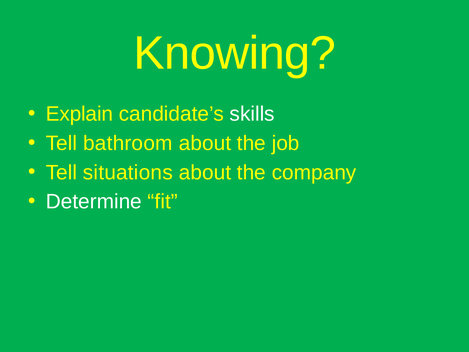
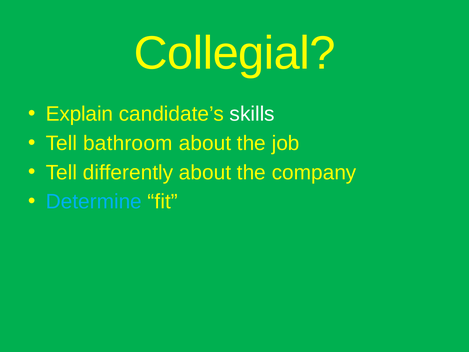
Knowing: Knowing -> Collegial (235, 53)
situations: situations -> differently (128, 172)
Determine colour: white -> light blue (94, 202)
